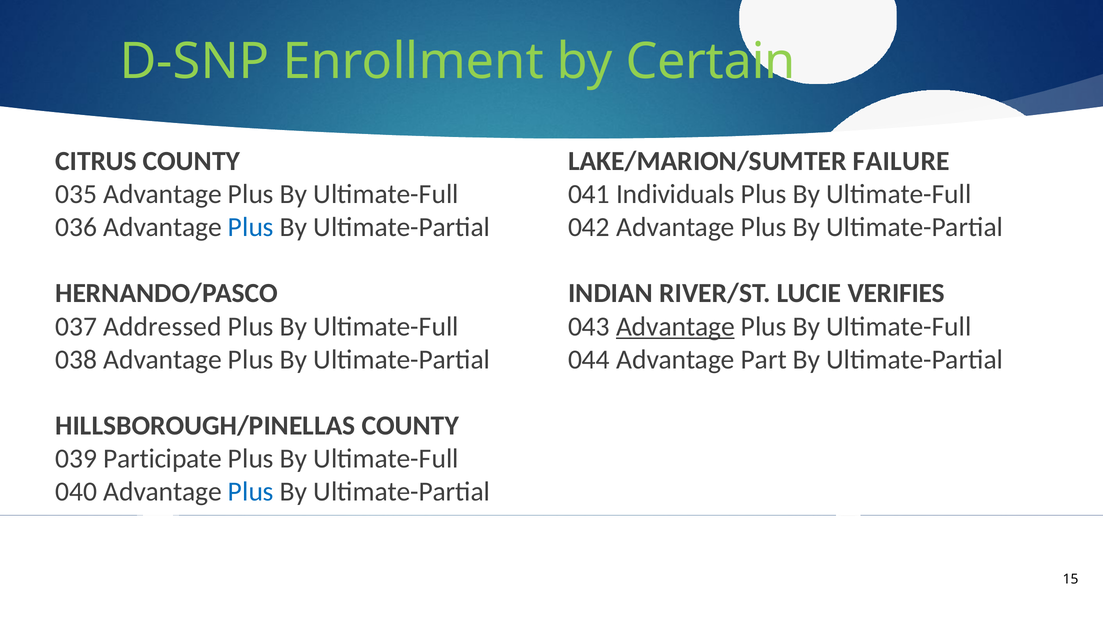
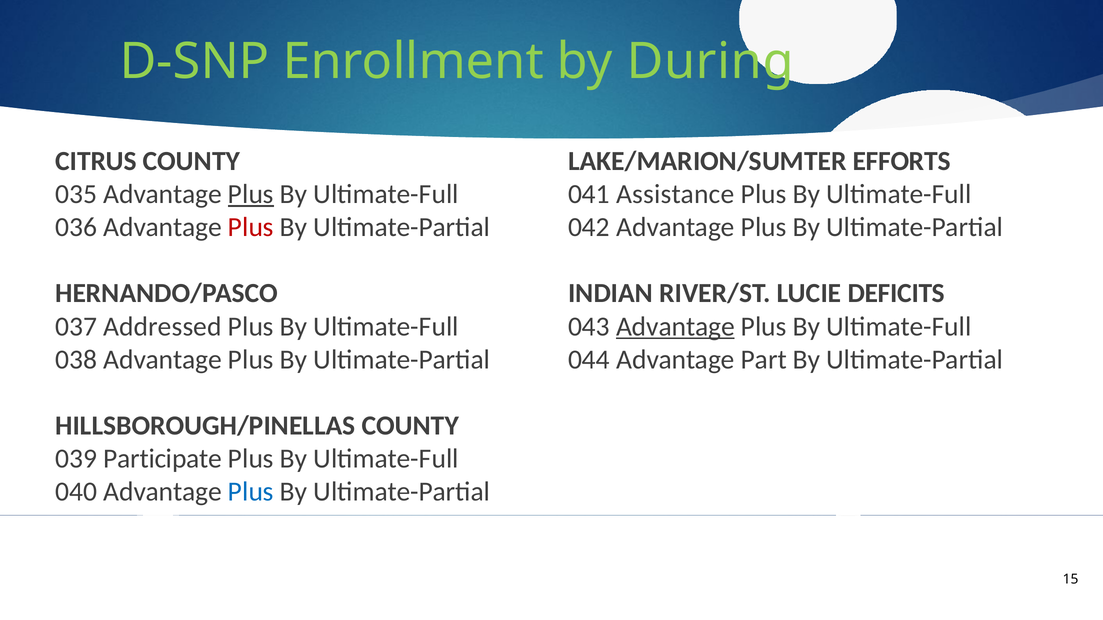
Certain: Certain -> During (710, 62)
FAILURE: FAILURE -> EFFORTS (902, 161)
Plus underline: none -> present (251, 194)
Individuals: Individuals -> Assistance (675, 194)
Plus colour: blue -> red (251, 227)
VERIFIES: VERIFIES -> DEFICITS (896, 294)
